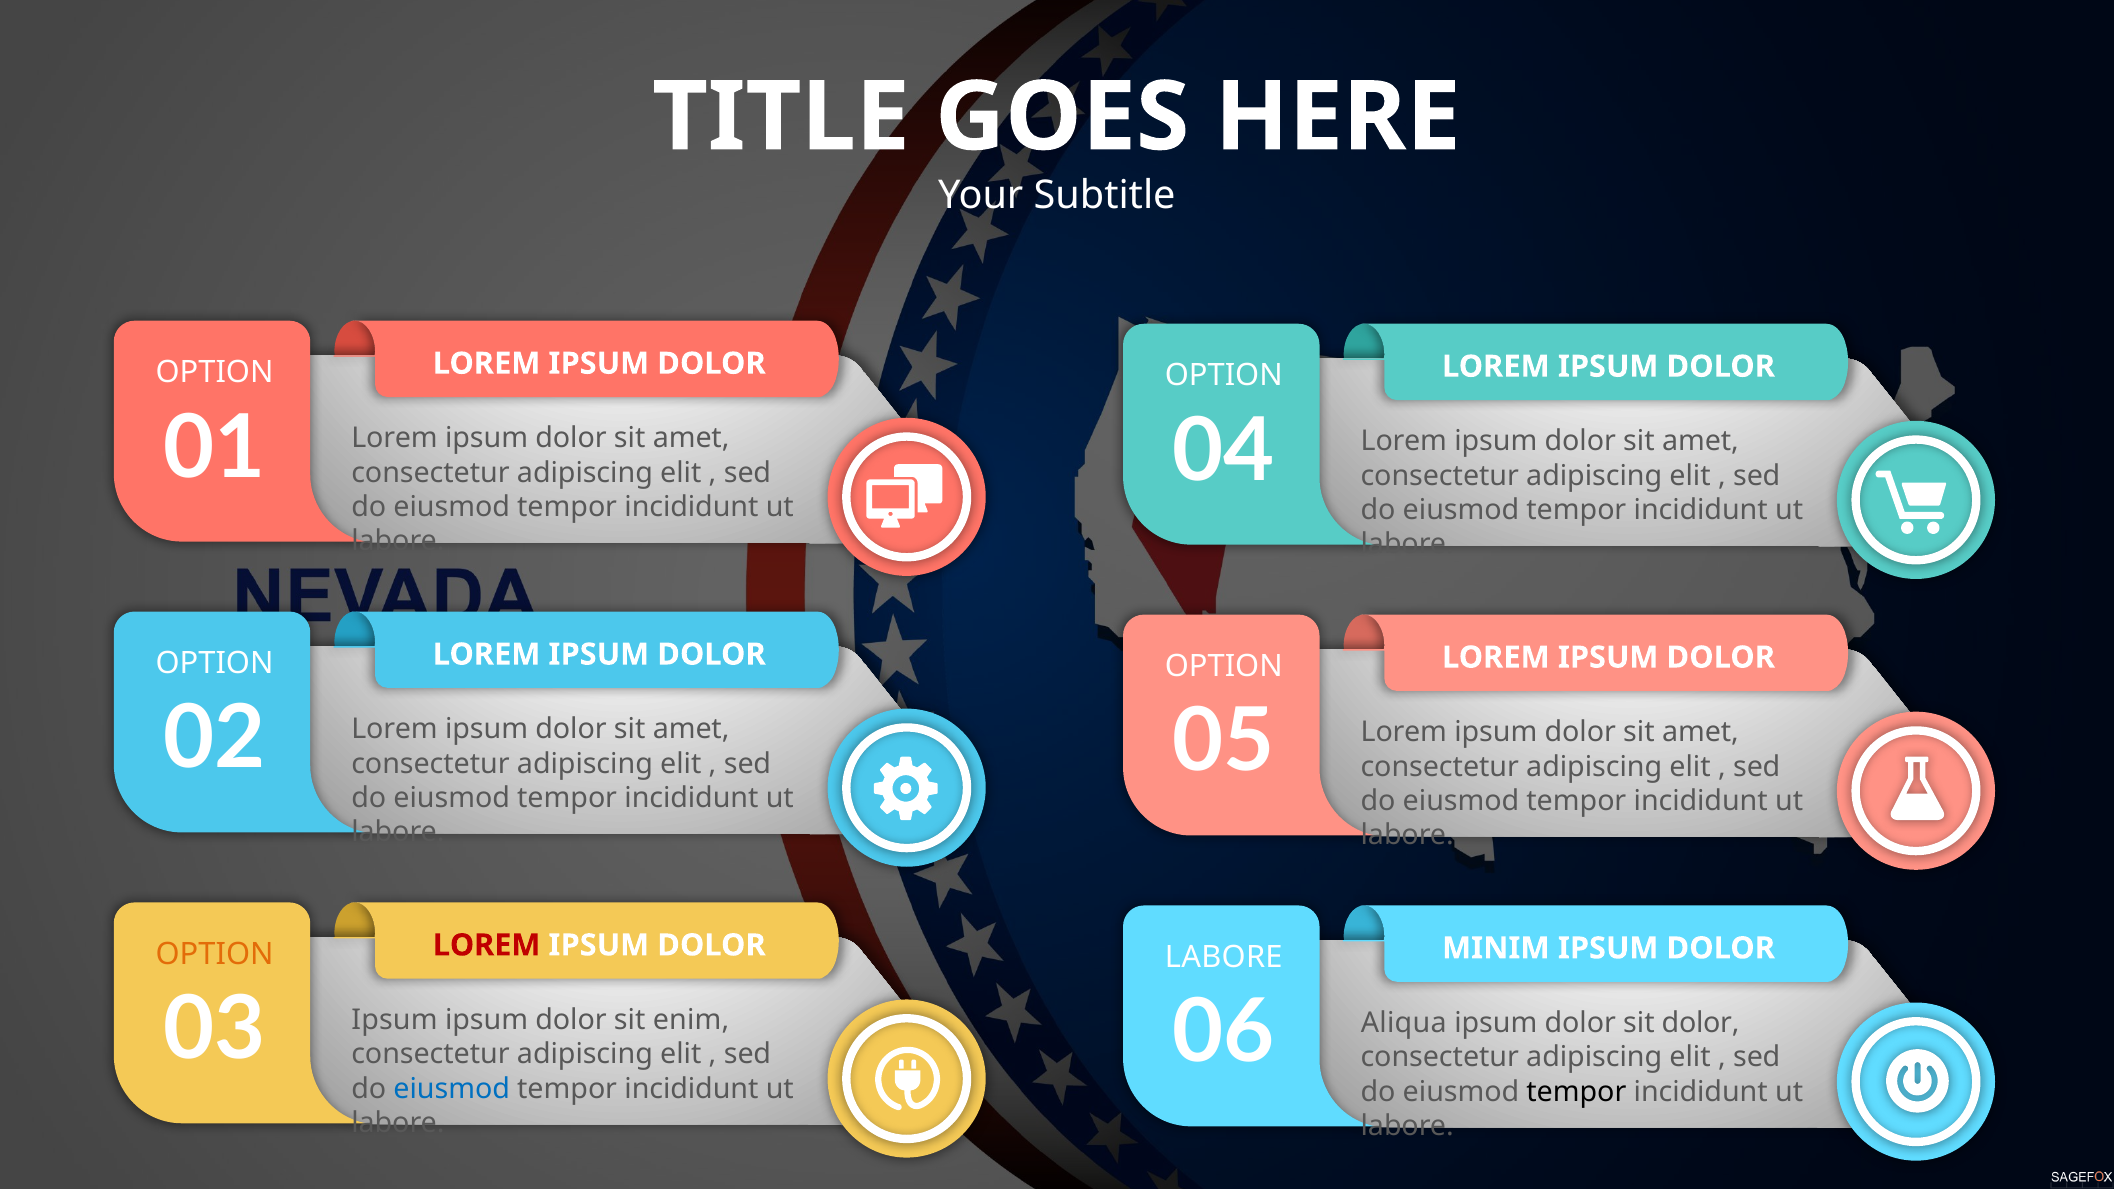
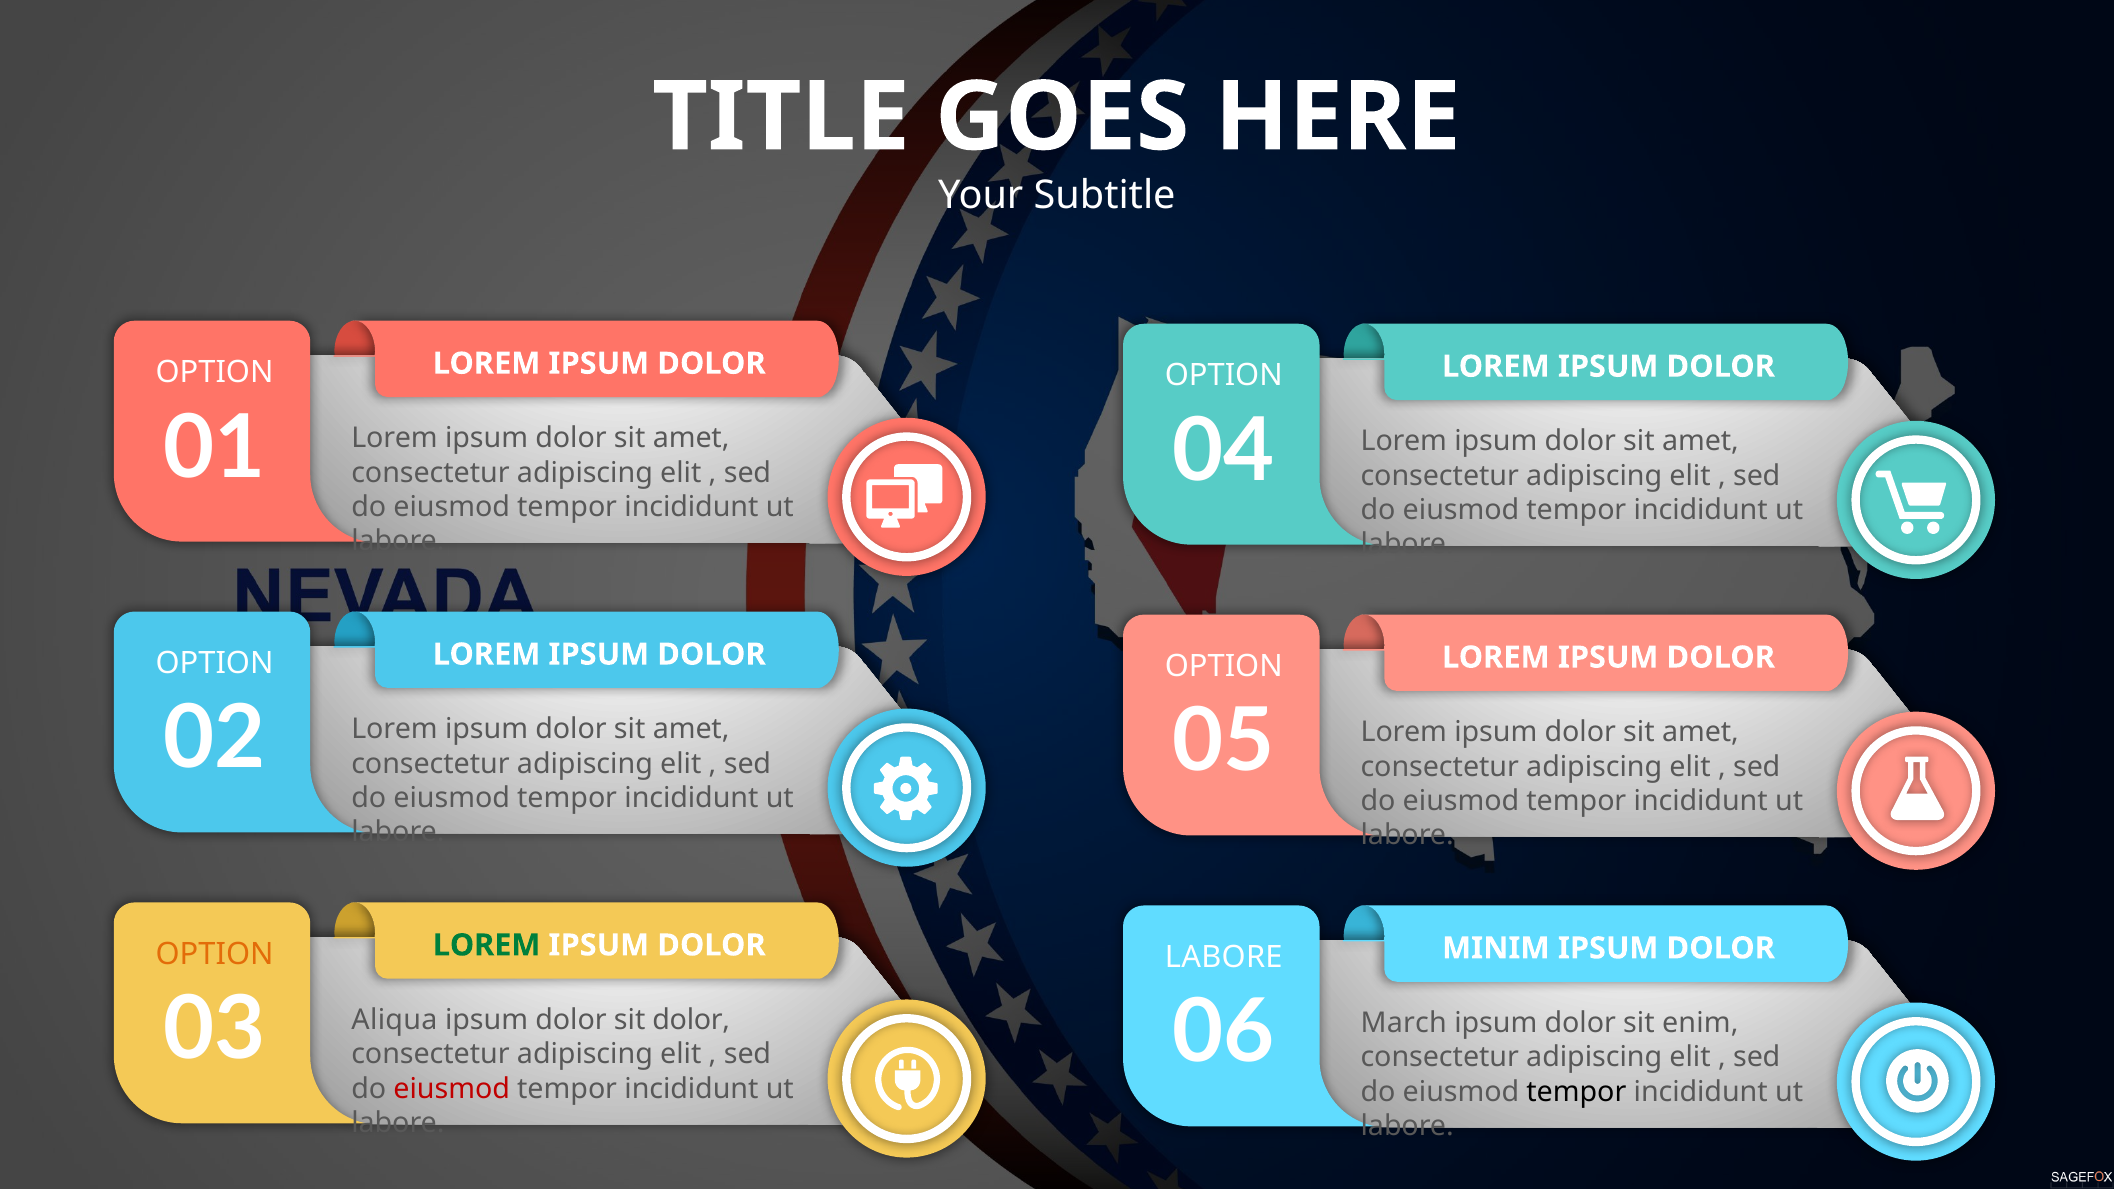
LOREM colour: red -> green (487, 945)
03 Ipsum: Ipsum -> Aliqua (394, 1020)
sit enim: enim -> dolor (691, 1020)
Aliqua: Aliqua -> March (1404, 1023)
sit dolor: dolor -> enim (1700, 1023)
eiusmod colour: blue -> red (452, 1089)
